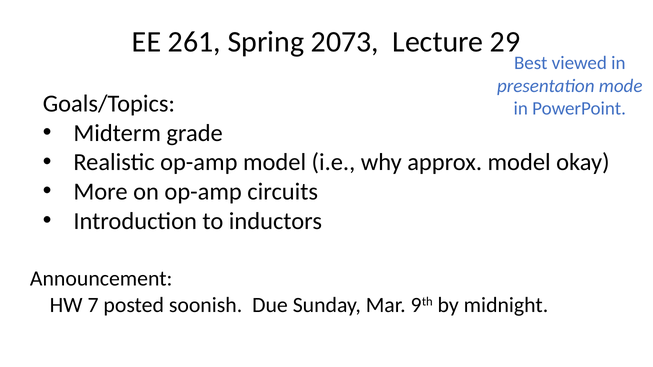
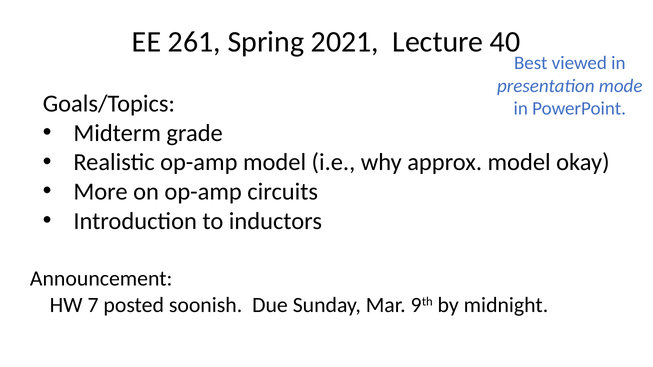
2073: 2073 -> 2021 (345, 42)
29: 29 -> 40 (505, 42)
